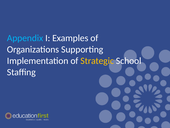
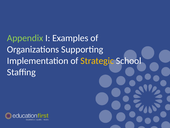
Appendix colour: light blue -> light green (25, 38)
